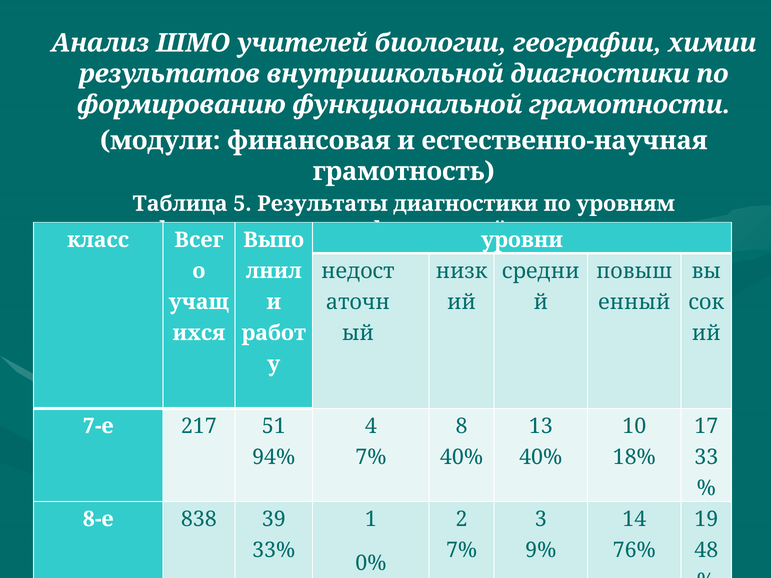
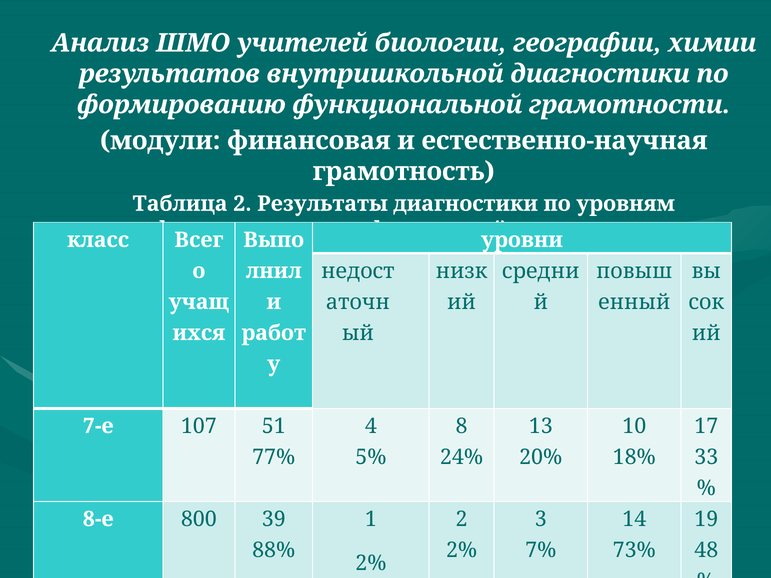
Таблица 5: 5 -> 2 (242, 204)
217: 217 -> 107 (199, 426)
94%: 94% -> 77% (274, 457)
7%: 7% -> 5% (371, 457)
40%: 40% -> 24% (462, 457)
40%: 40% -> 20% (541, 457)
838: 838 -> 800 (199, 519)
33%: 33% -> 88% (274, 550)
7%: 7% -> 2% (462, 550)
9%: 9% -> 7% (541, 550)
76%: 76% -> 73% (634, 550)
0%: 0% -> 2% (371, 563)
